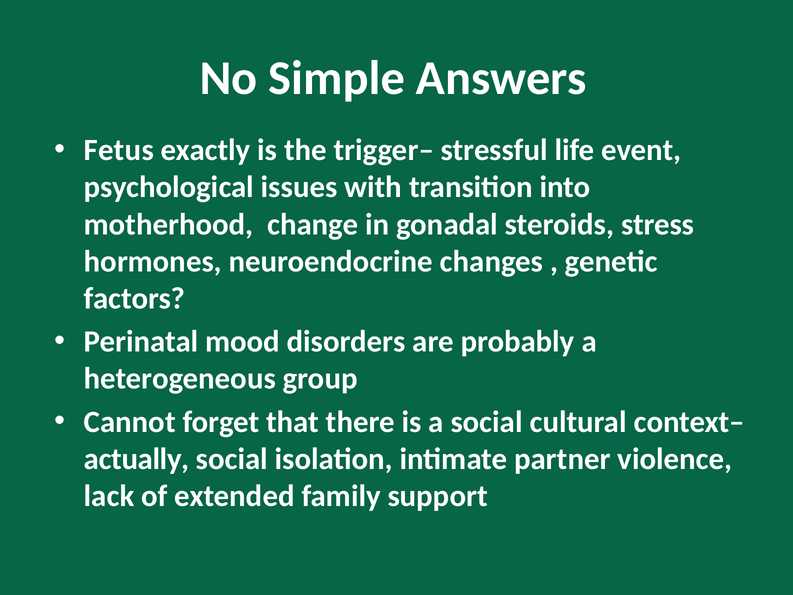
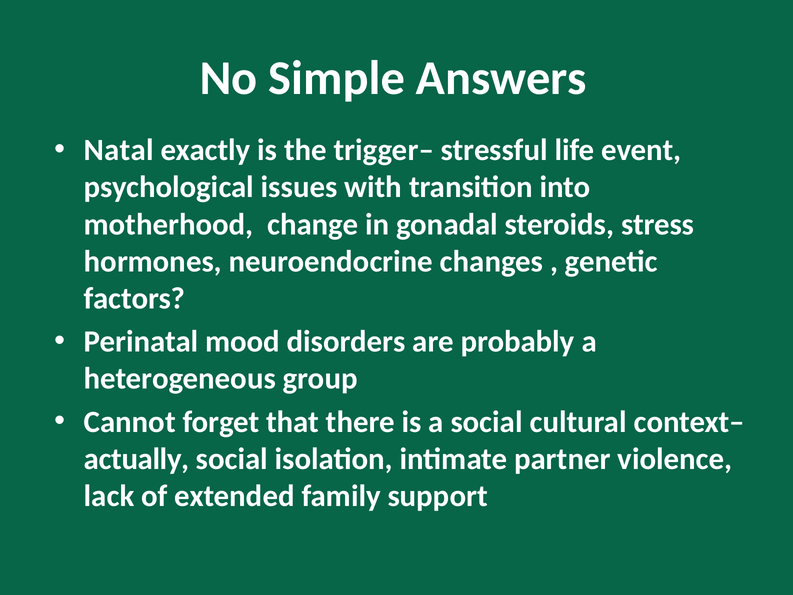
Fetus: Fetus -> Natal (119, 150)
